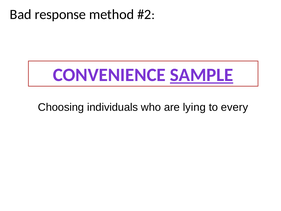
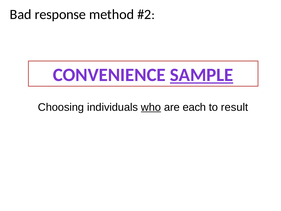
who underline: none -> present (151, 107)
lying: lying -> each (194, 107)
every: every -> result (235, 107)
